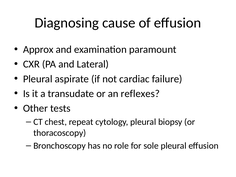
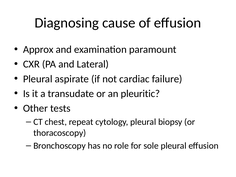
reflexes: reflexes -> pleuritic (140, 94)
